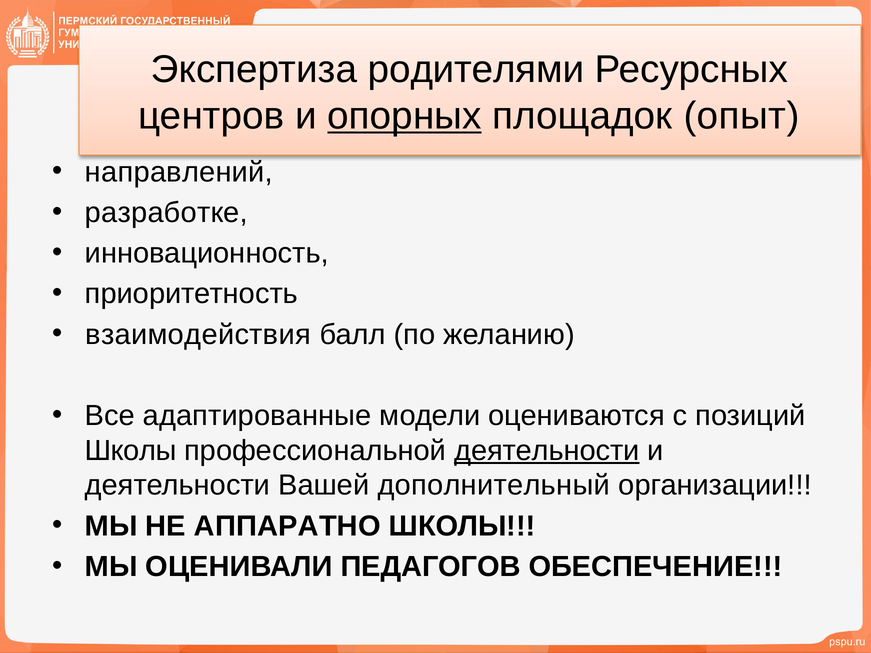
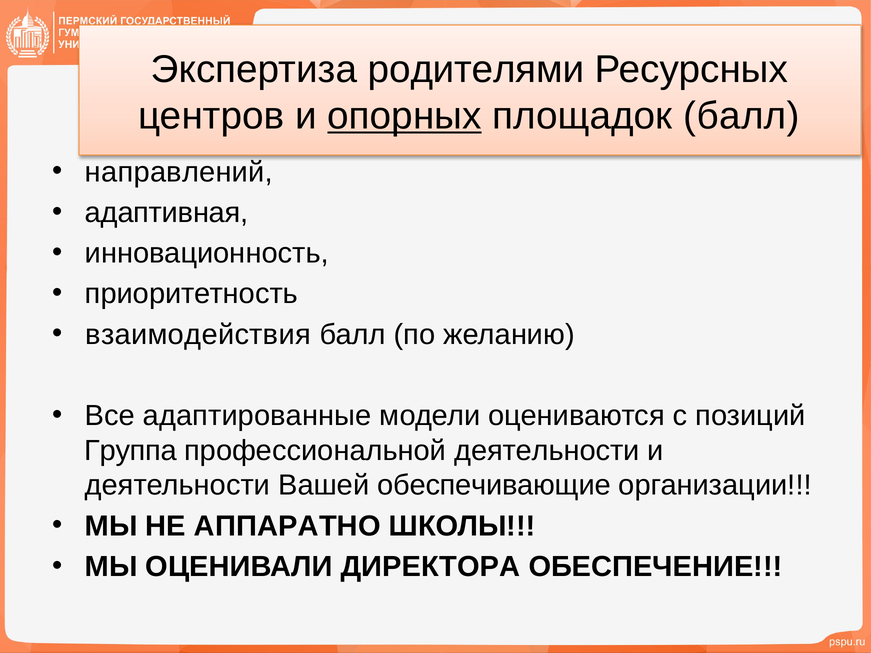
площадок опыт: опыт -> балл (742, 116)
разработке: разработке -> адаптивная (167, 213)
Школы: Школы -> Группа (131, 451)
деятельности underline: present -> none (547, 451)
дополнительный: дополнительный -> обеспечивающие (494, 486)
ПЕДАГОГОВ: ПЕДАГОГОВ -> ДИРЕКТОРА (430, 567)
